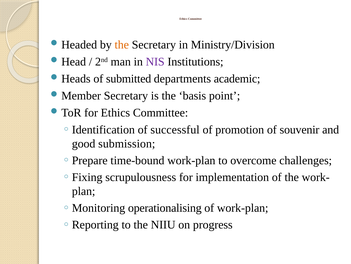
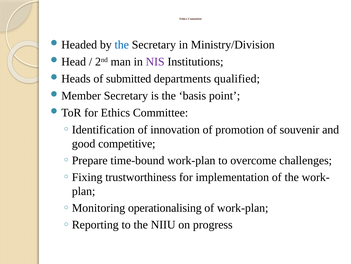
the colour: orange -> blue (122, 45)
academic: academic -> qualified (237, 79)
successful: successful -> innovation (175, 129)
submission: submission -> competitive (127, 143)
scrupulousness: scrupulousness -> trustworthiness (141, 177)
